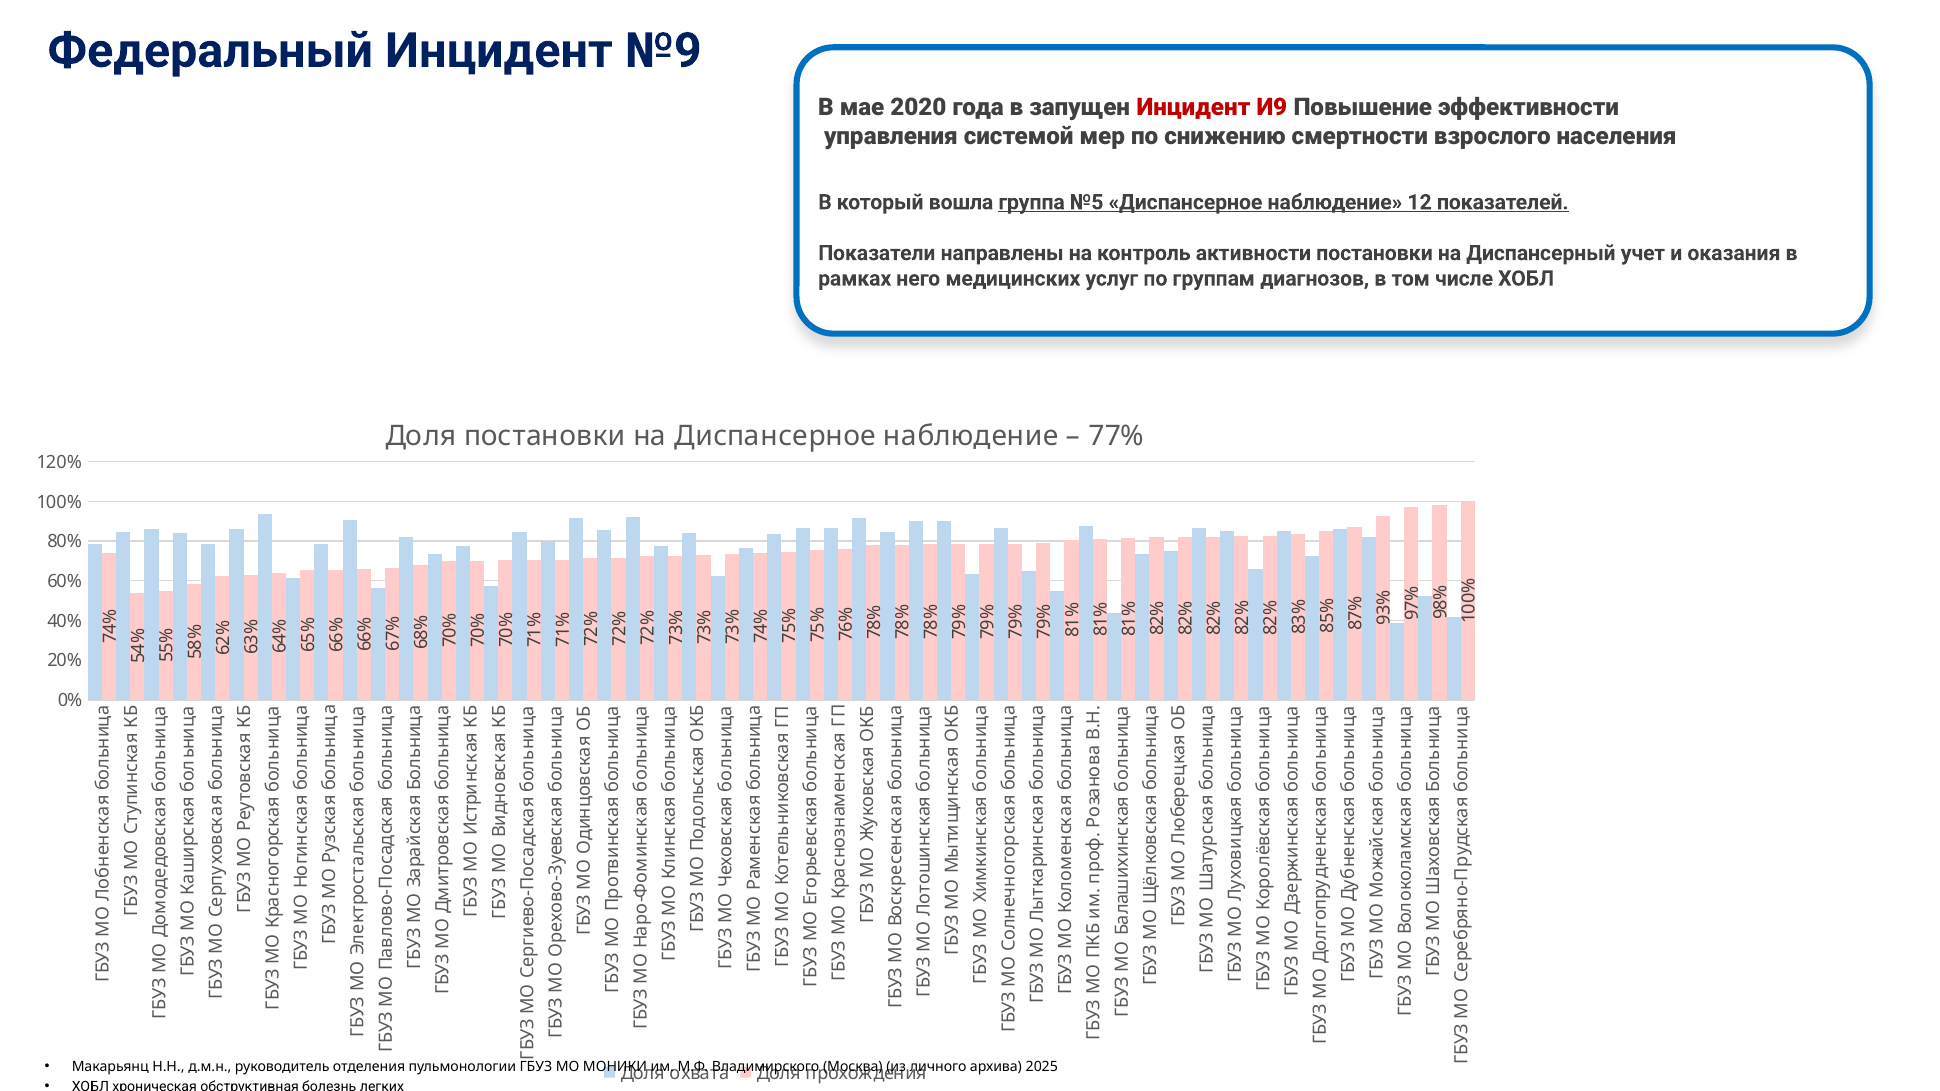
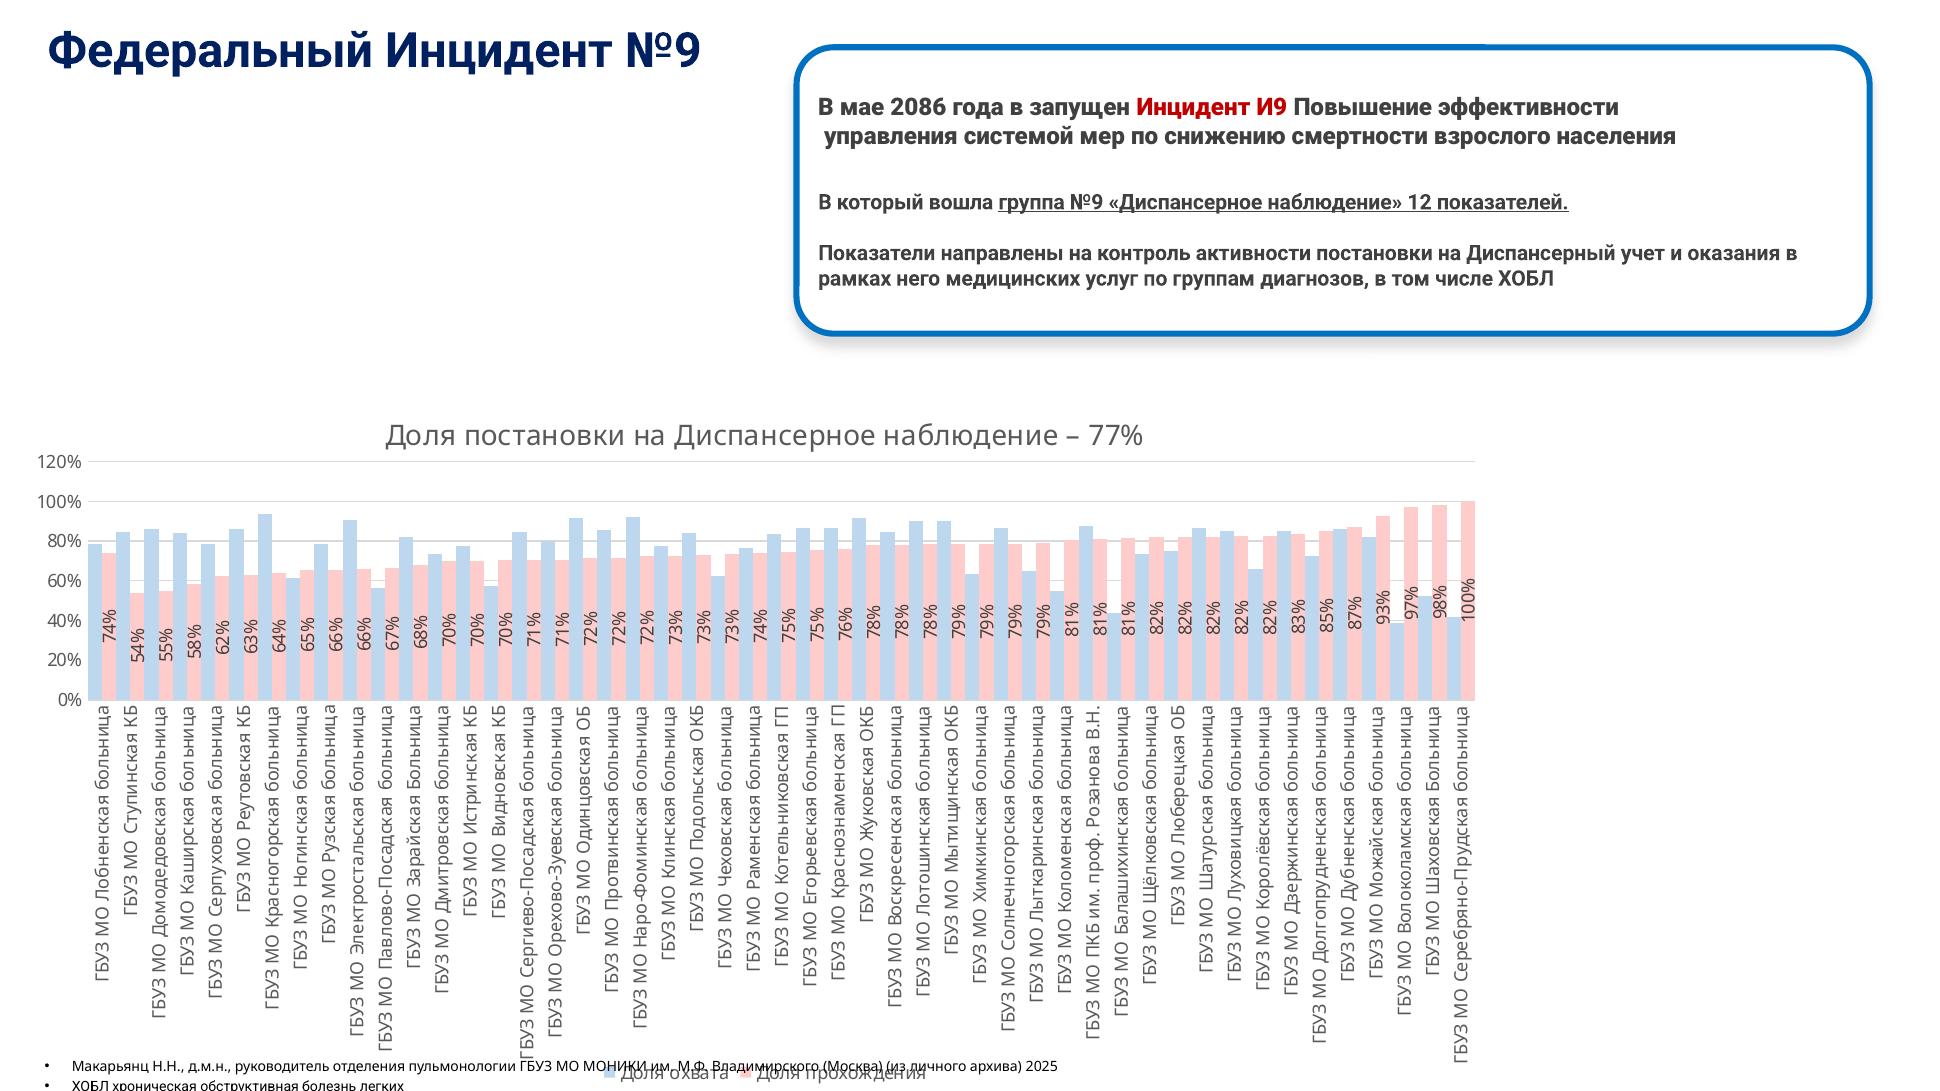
2020: 2020 -> 2086 (918, 107)
группа №5: №5 -> №9 (1087, 202)
